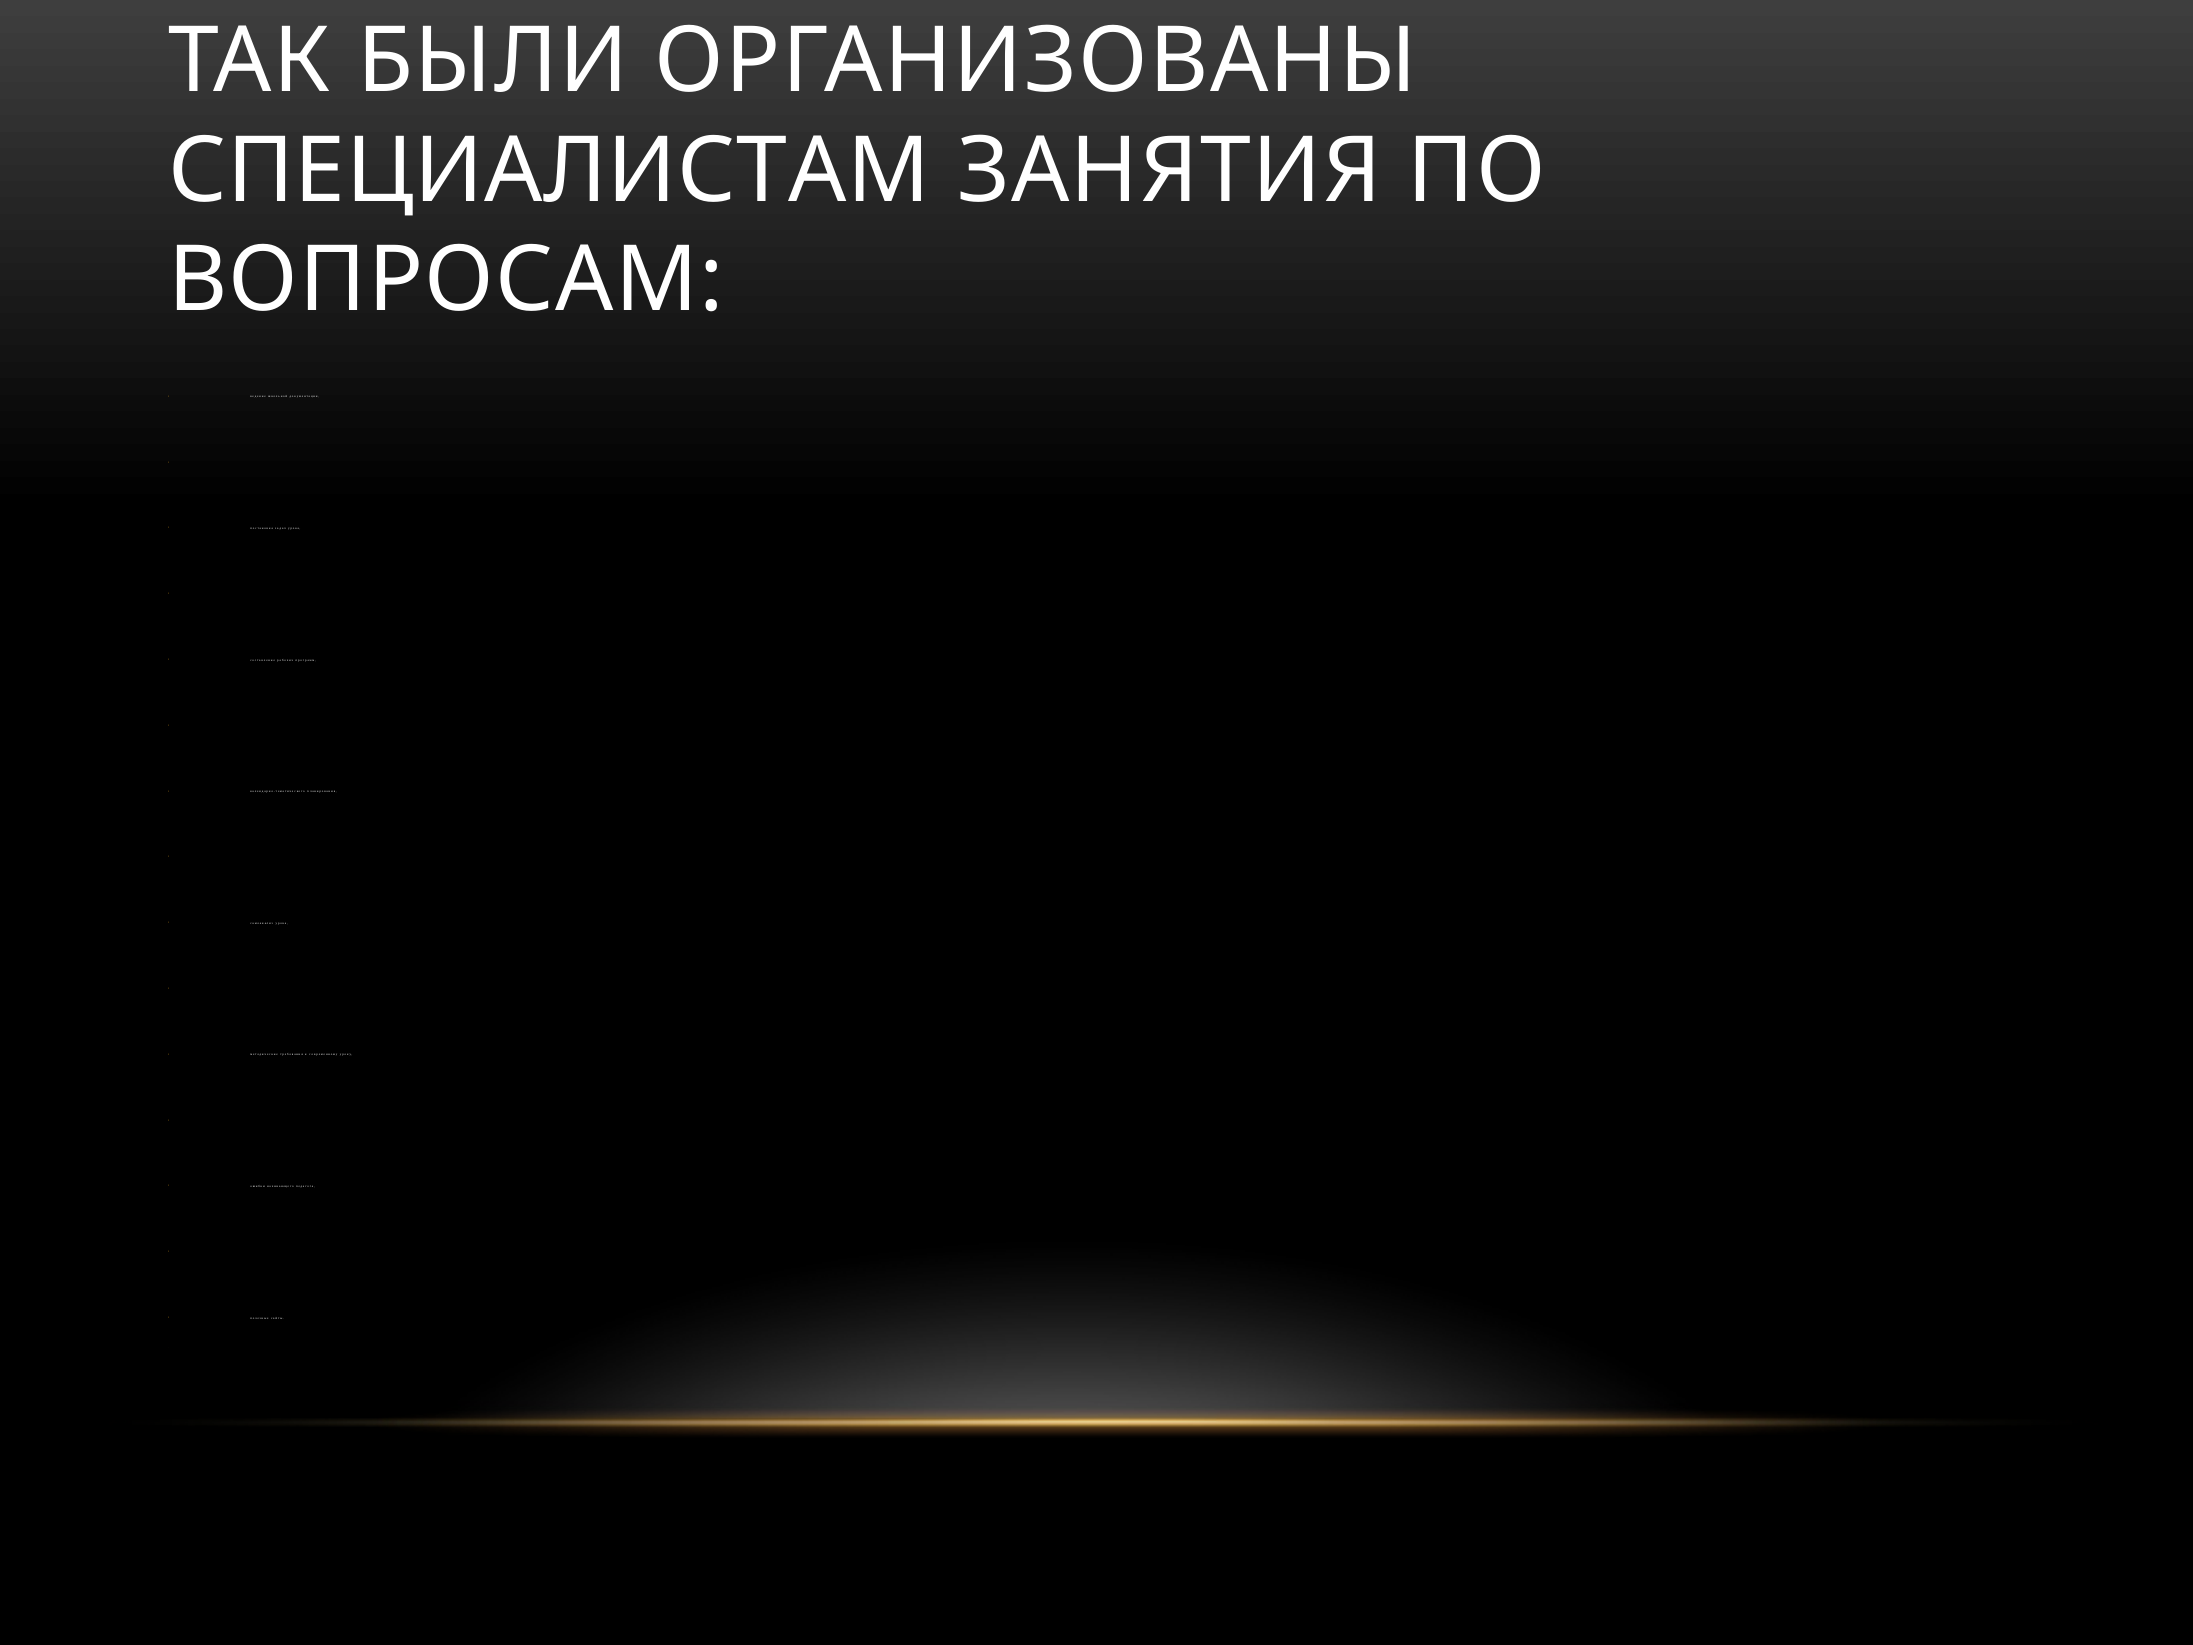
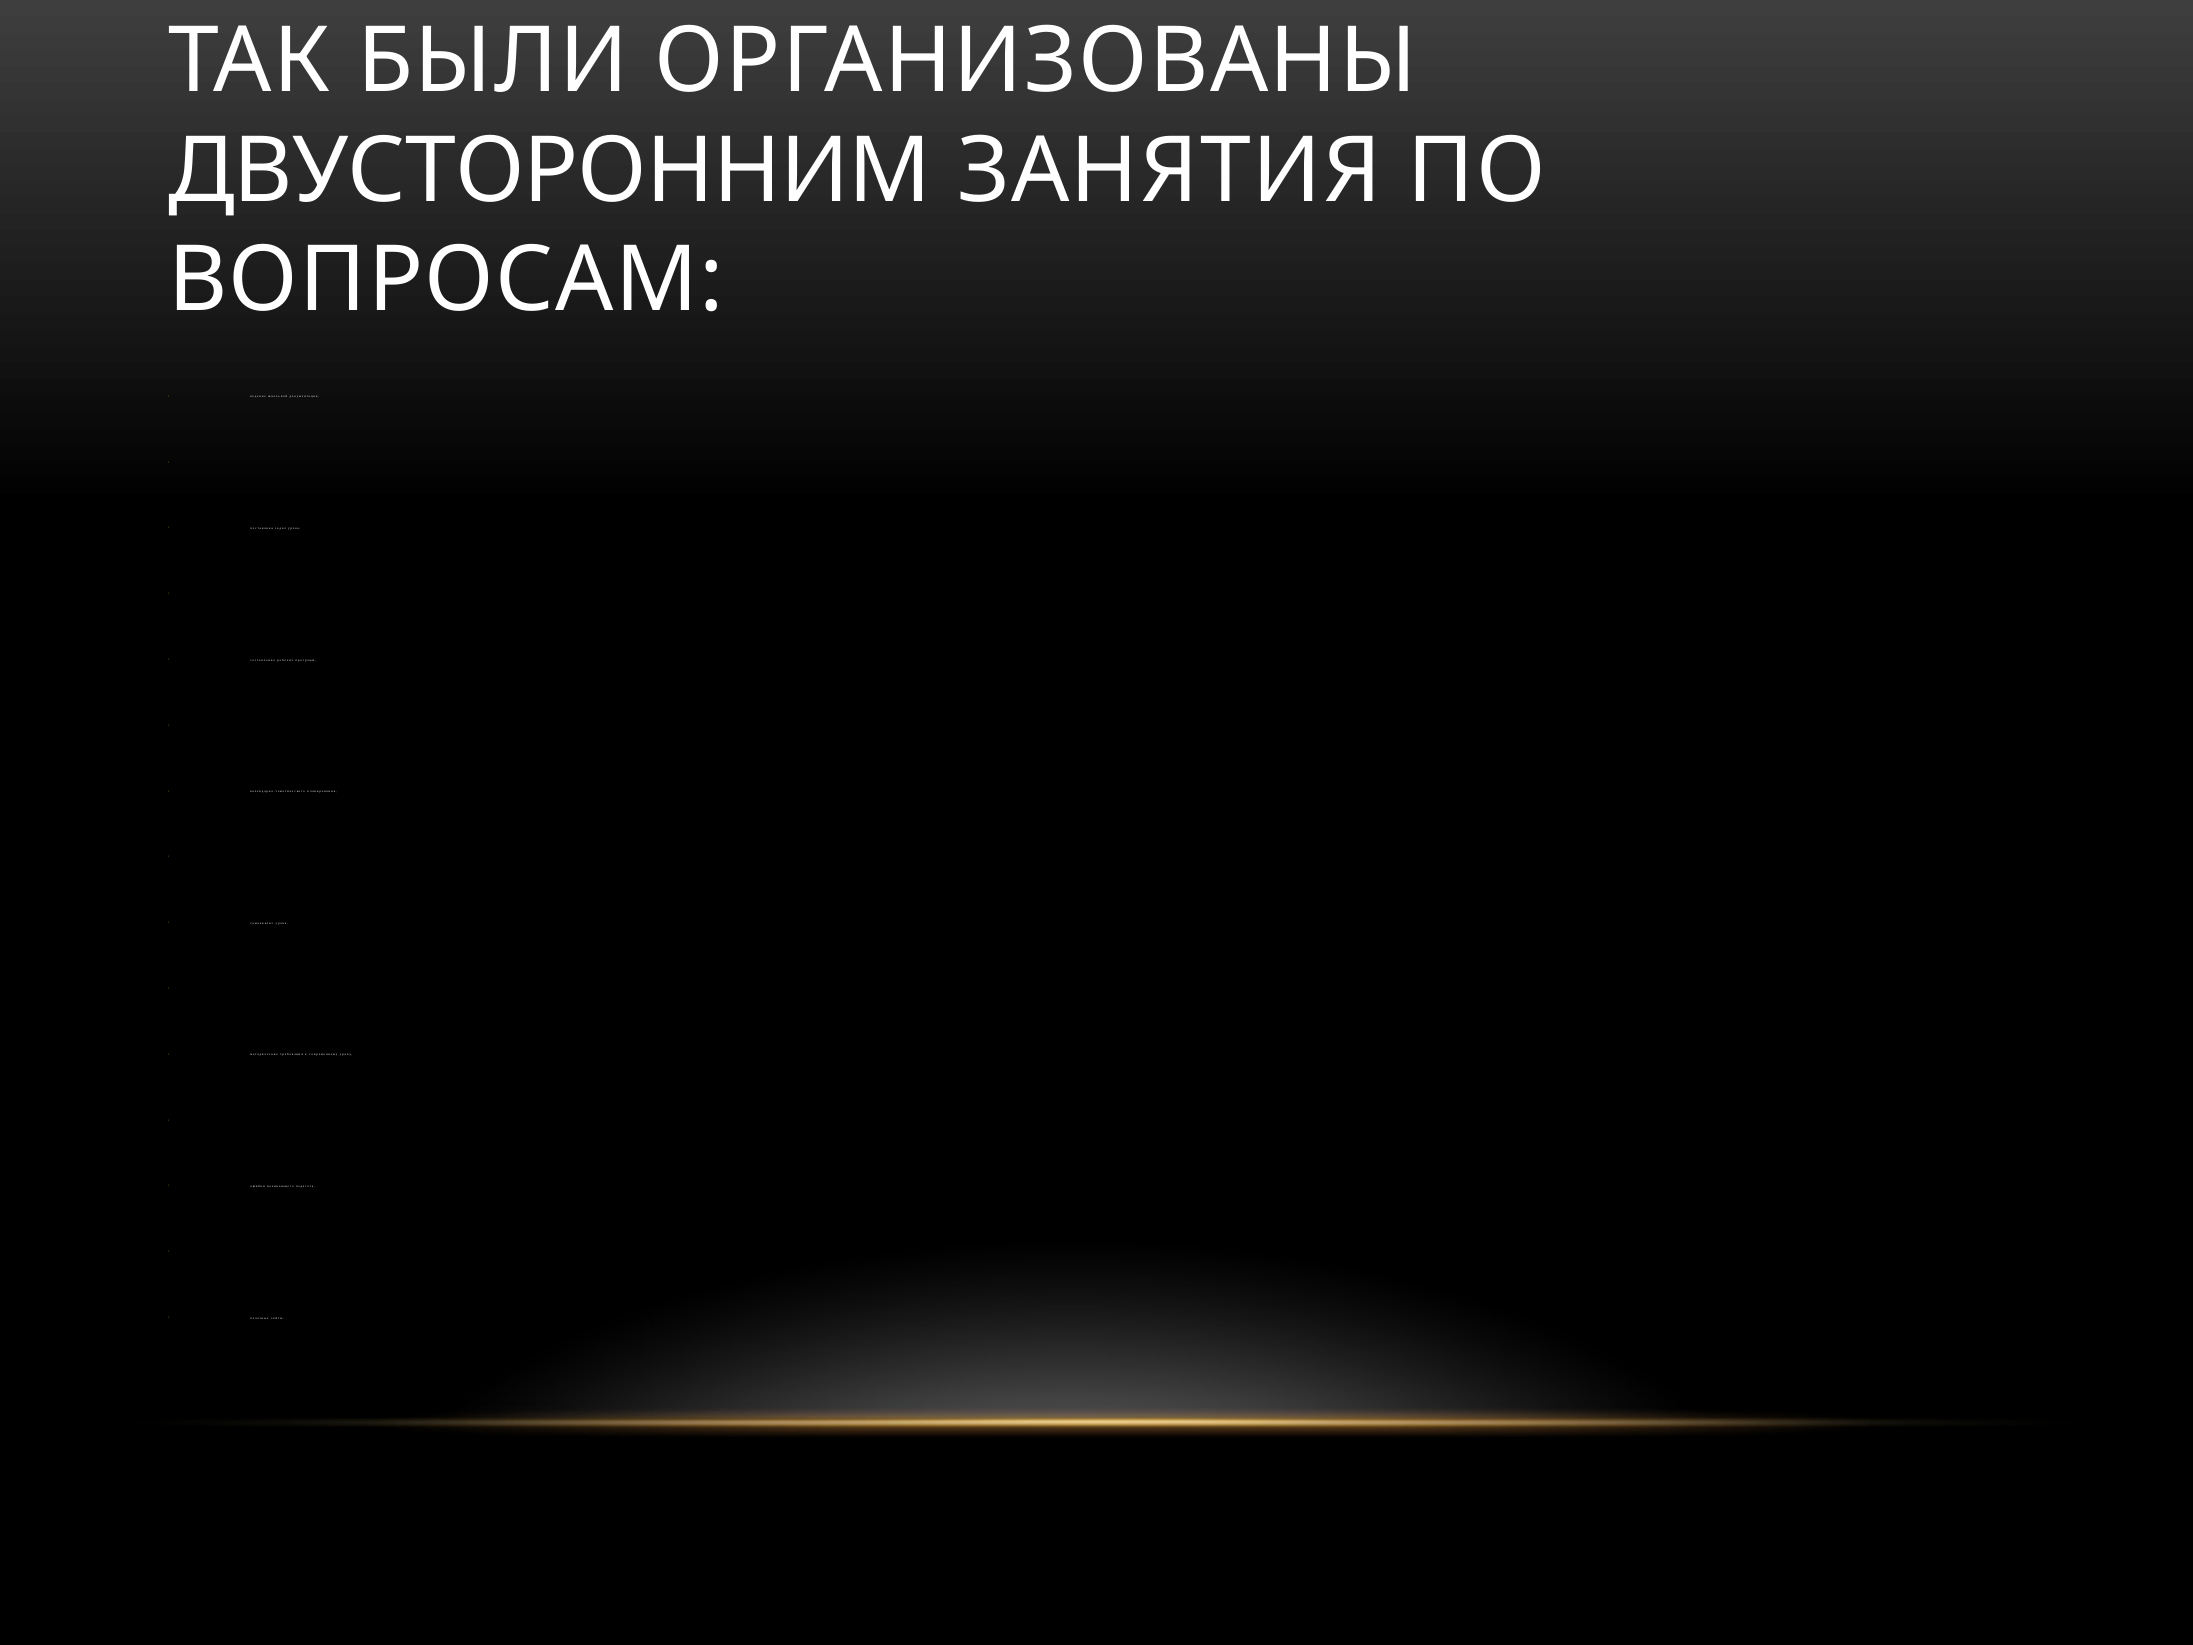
СПЕЦИАЛИСТАМ: СПЕЦИАЛИСТАМ -> ДВУСТОРОННИМ (550, 171)
